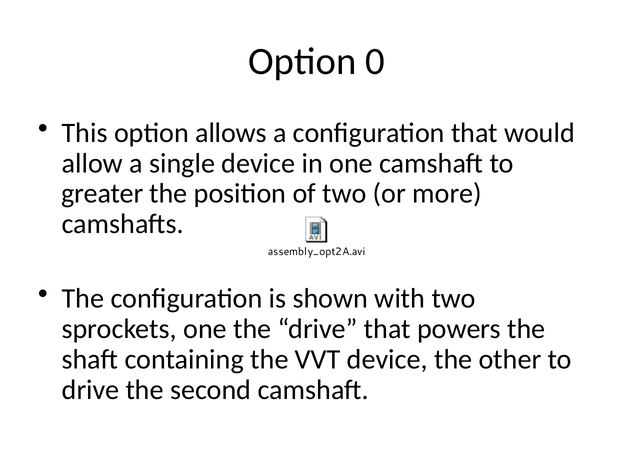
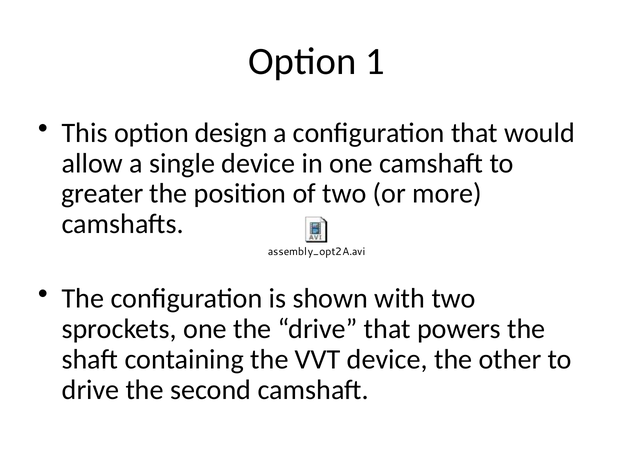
0: 0 -> 1 (375, 61)
allows: allows -> design (231, 133)
